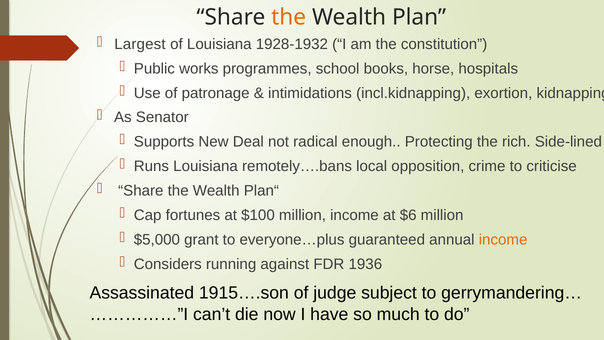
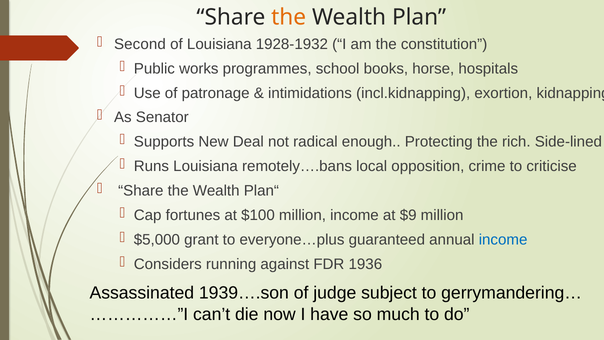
Largest: Largest -> Second (140, 44)
$6: $6 -> $9 (408, 215)
income colour: orange -> blue (503, 239)
1915….son: 1915….son -> 1939….son (244, 293)
